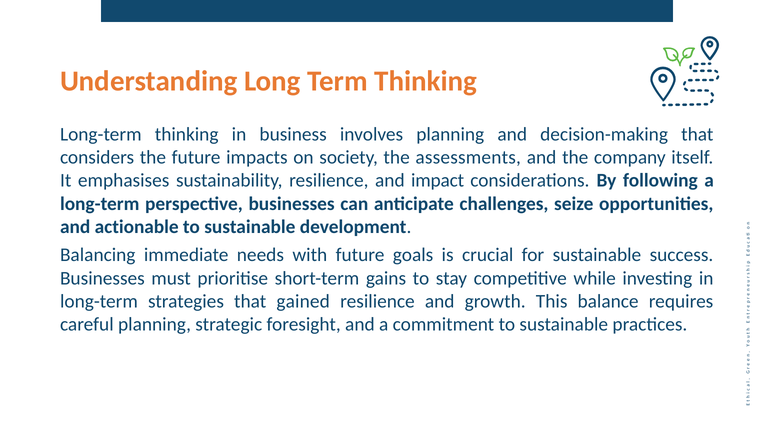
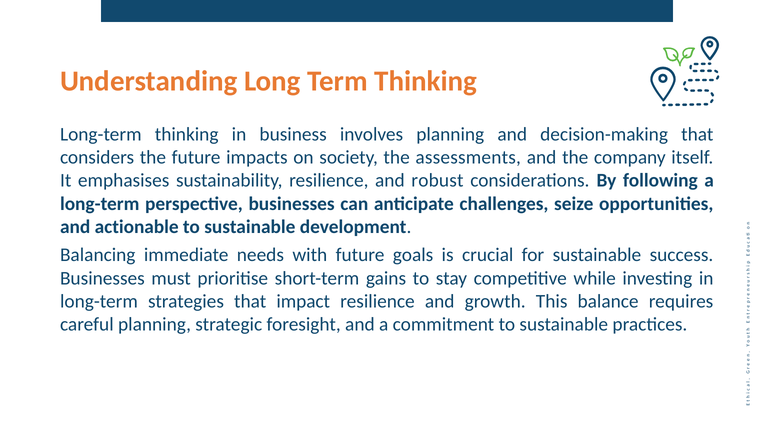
impact: impact -> robust (437, 181)
gained: gained -> impact (303, 302)
